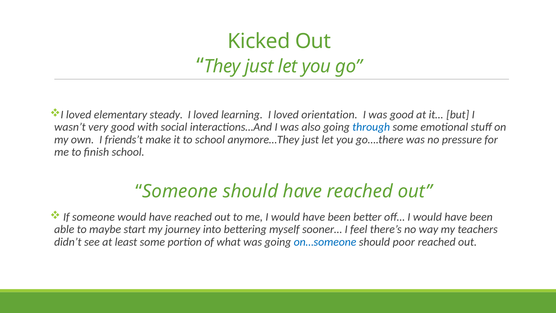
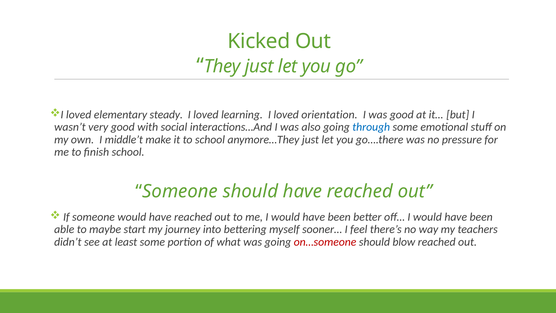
friends’t: friends’t -> middle’t (124, 139)
on…someone colour: blue -> red (325, 242)
poor: poor -> blow (404, 242)
